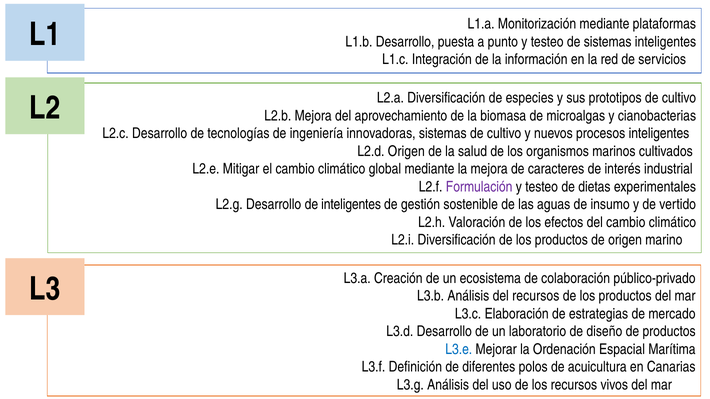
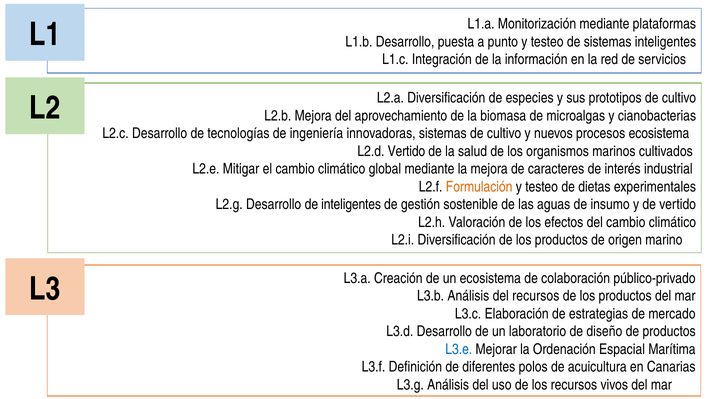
procesos inteligentes: inteligentes -> ecosistema (659, 134)
L2.d Origen: Origen -> Vertido (406, 151)
Formulación colour: purple -> orange (479, 187)
